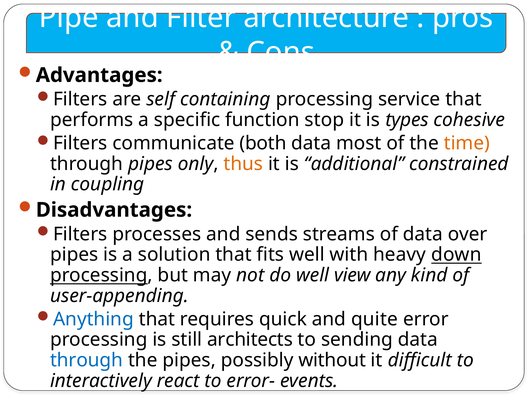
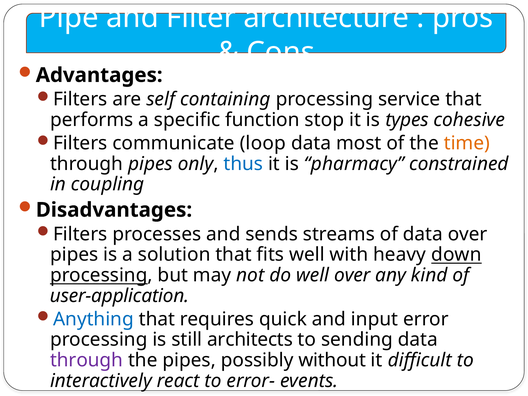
both: both -> loop (263, 143)
thus colour: orange -> blue (243, 164)
additional: additional -> pharmacy (354, 164)
well view: view -> over (352, 275)
user-appending: user-appending -> user-application (120, 296)
quite: quite -> input (375, 319)
through colour: blue -> purple (87, 360)
